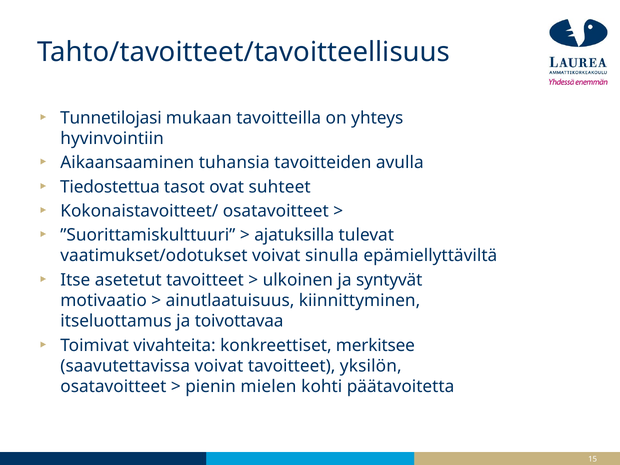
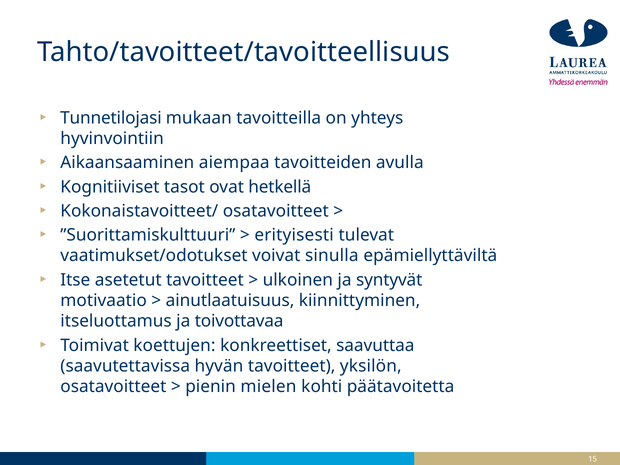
tuhansia: tuhansia -> aiempaa (234, 163)
Tiedostettua: Tiedostettua -> Kognitiiviset (110, 187)
suhteet: suhteet -> hetkellä (280, 187)
ajatuksilla: ajatuksilla -> erityisesti (294, 235)
vivahteita: vivahteita -> koettujen (174, 345)
merkitsee: merkitsee -> saavuttaa (375, 345)
saavutettavissa voivat: voivat -> hyvän (219, 366)
